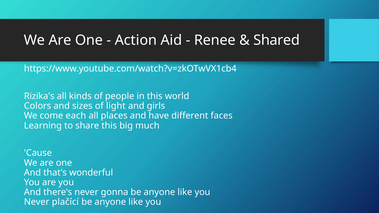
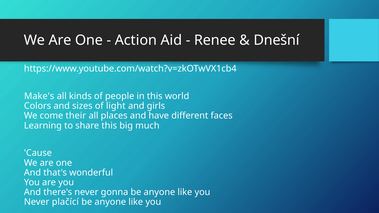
Shared: Shared -> Dnešní (277, 40)
Rizika's: Rizika's -> Make's (39, 96)
each: each -> their (76, 116)
